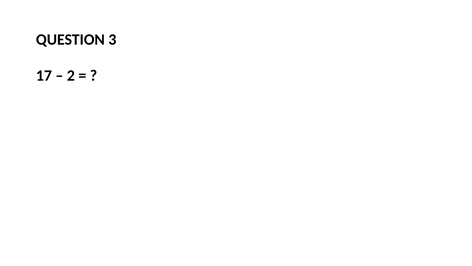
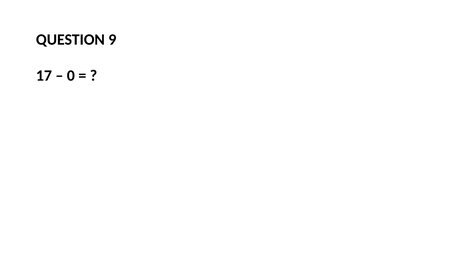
3: 3 -> 9 (112, 40)
2: 2 -> 0 (71, 76)
